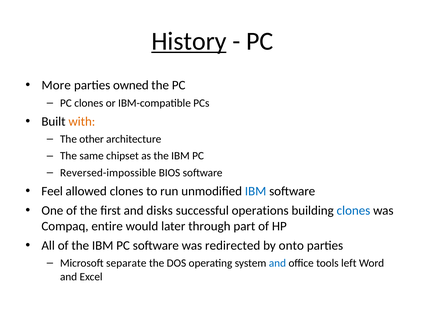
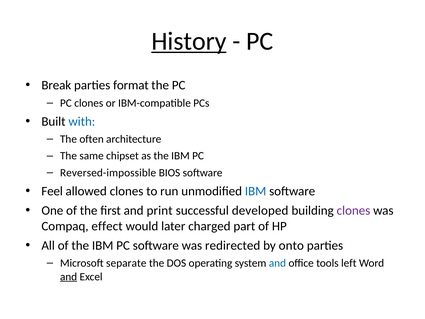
More: More -> Break (56, 85)
owned: owned -> format (131, 85)
with colour: orange -> blue (82, 121)
other: other -> often (92, 139)
disks: disks -> print (160, 210)
operations: operations -> developed (260, 210)
clones colour: blue -> purple (353, 210)
entire: entire -> effect (107, 226)
through: through -> charged (209, 226)
and underline: none -> present (69, 276)
